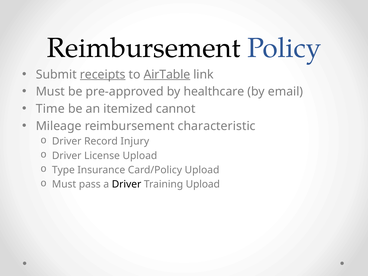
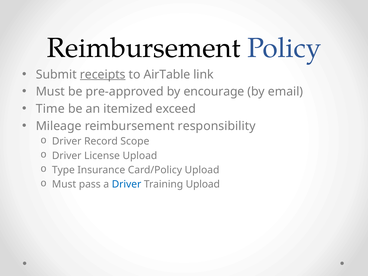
AirTable underline: present -> none (167, 74)
healthcare: healthcare -> encourage (214, 92)
cannot: cannot -> exceed (176, 109)
characteristic: characteristic -> responsibility (217, 126)
Injury: Injury -> Scope (135, 141)
Driver colour: black -> blue (127, 184)
